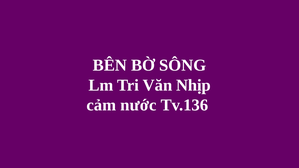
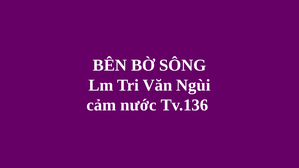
Nhịp: Nhịp -> Ngùi (193, 85)
